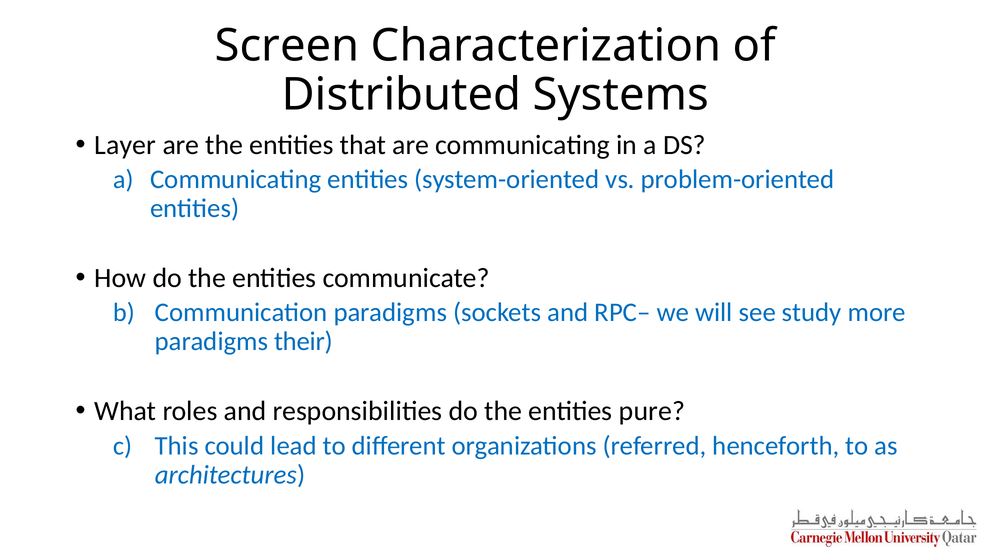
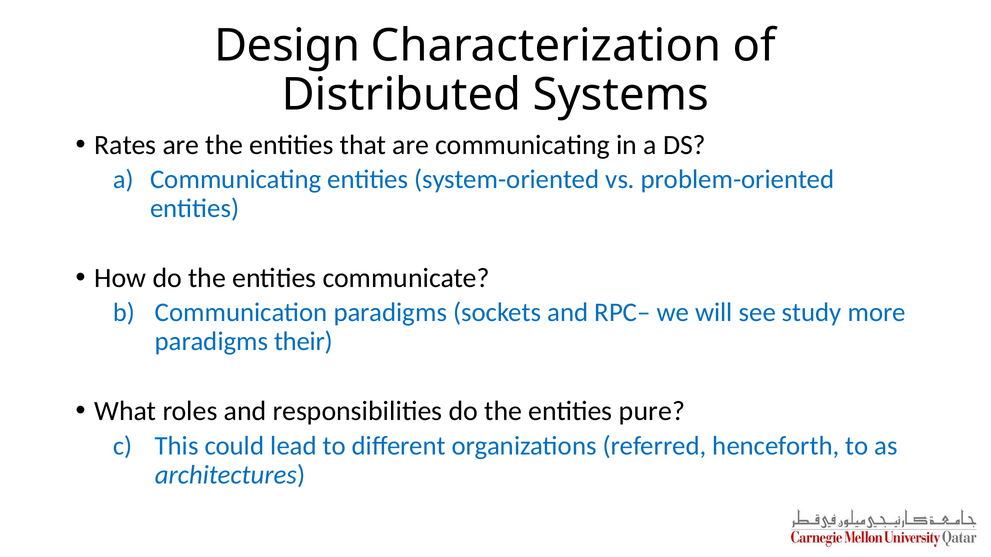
Screen: Screen -> Design (287, 46)
Layer: Layer -> Rates (125, 145)
